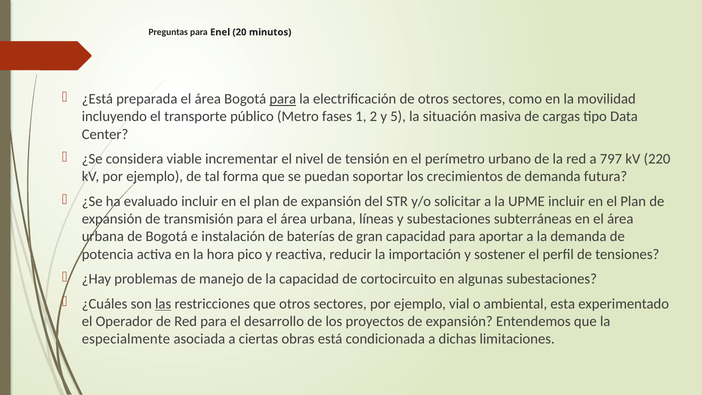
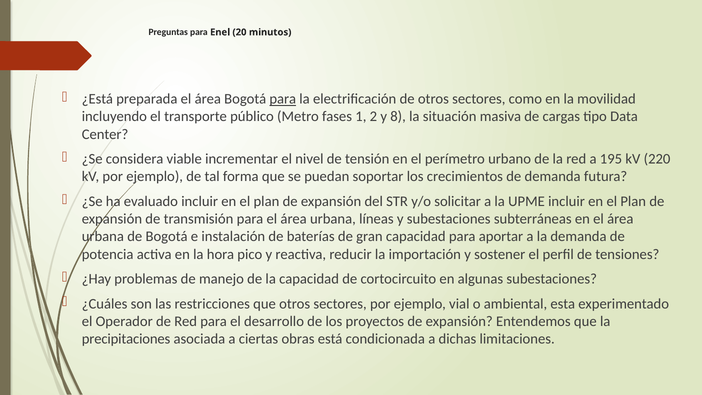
5: 5 -> 8 (398, 117)
797: 797 -> 195 (611, 159)
las underline: present -> none (163, 304)
especialmente: especialmente -> precipitaciones (126, 339)
